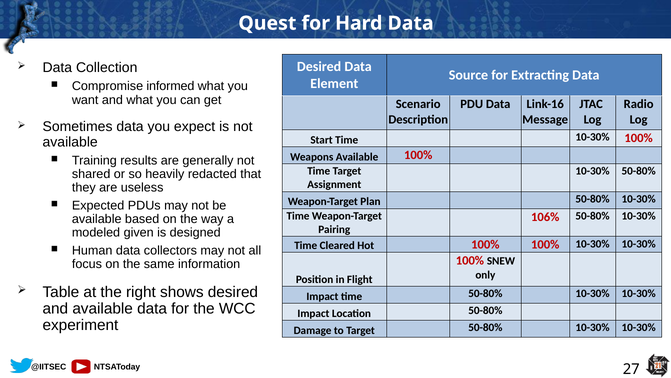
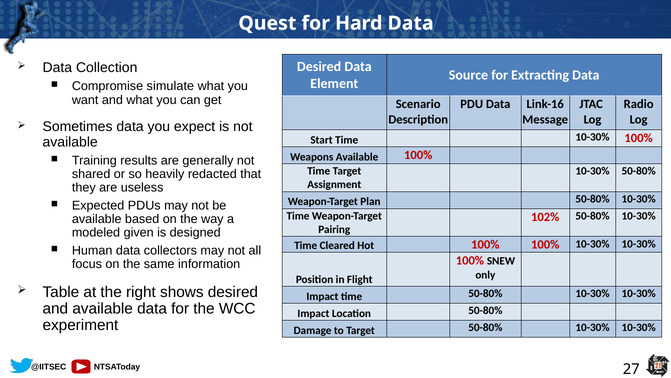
informed: informed -> simulate (170, 86)
106%: 106% -> 102% (545, 217)
